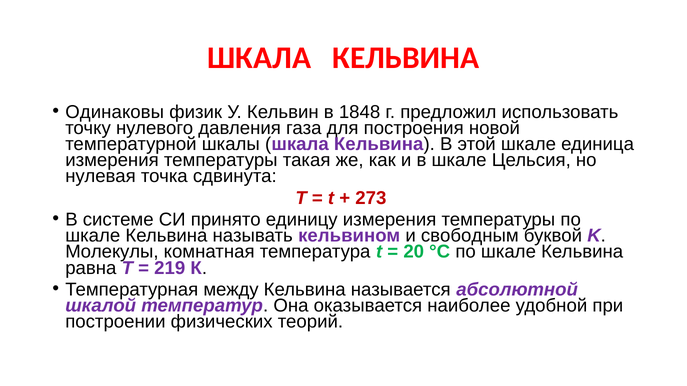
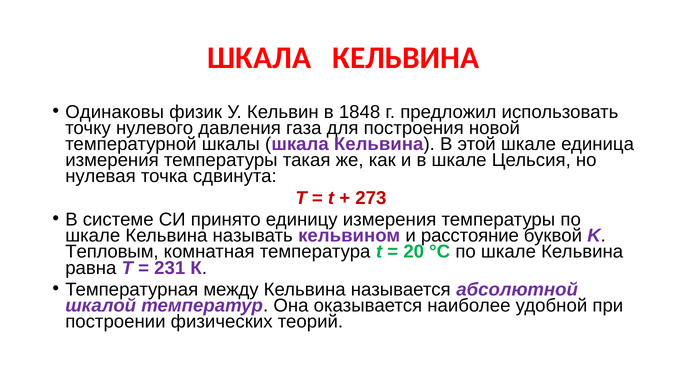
свободным: свободным -> расстояние (470, 236)
Молекулы: Молекулы -> Тепловым (112, 252)
219: 219 -> 231 (170, 268)
